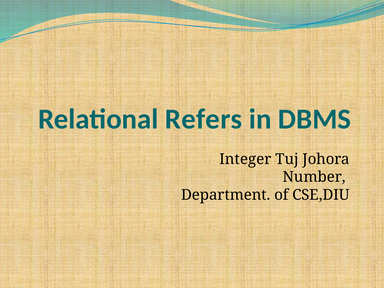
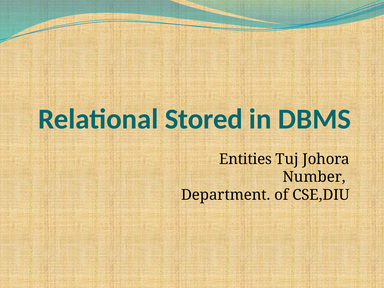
Refers: Refers -> Stored (204, 119)
Integer: Integer -> Entities (246, 159)
